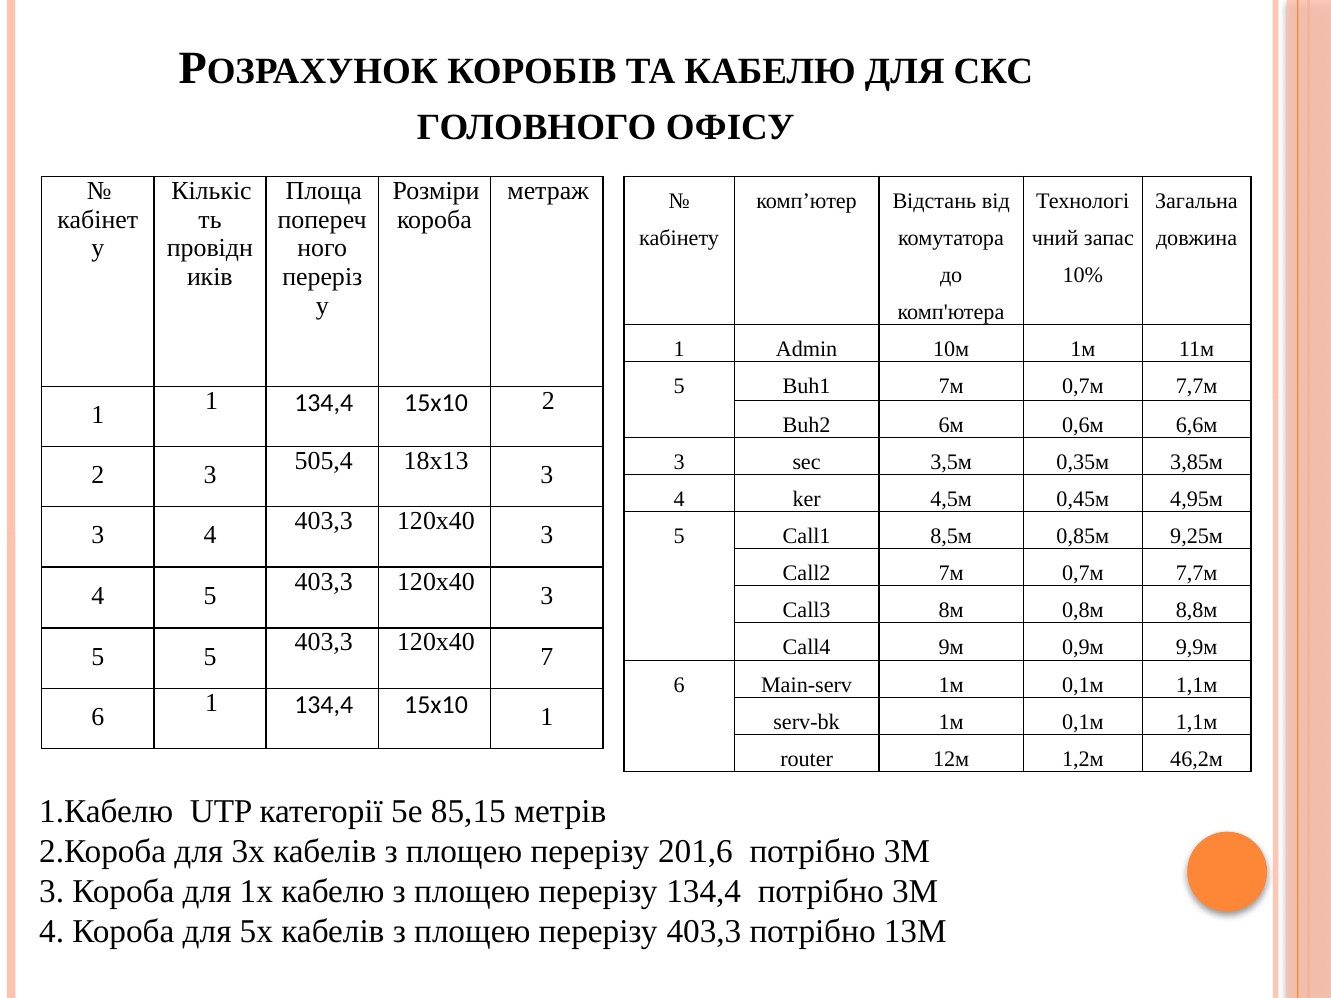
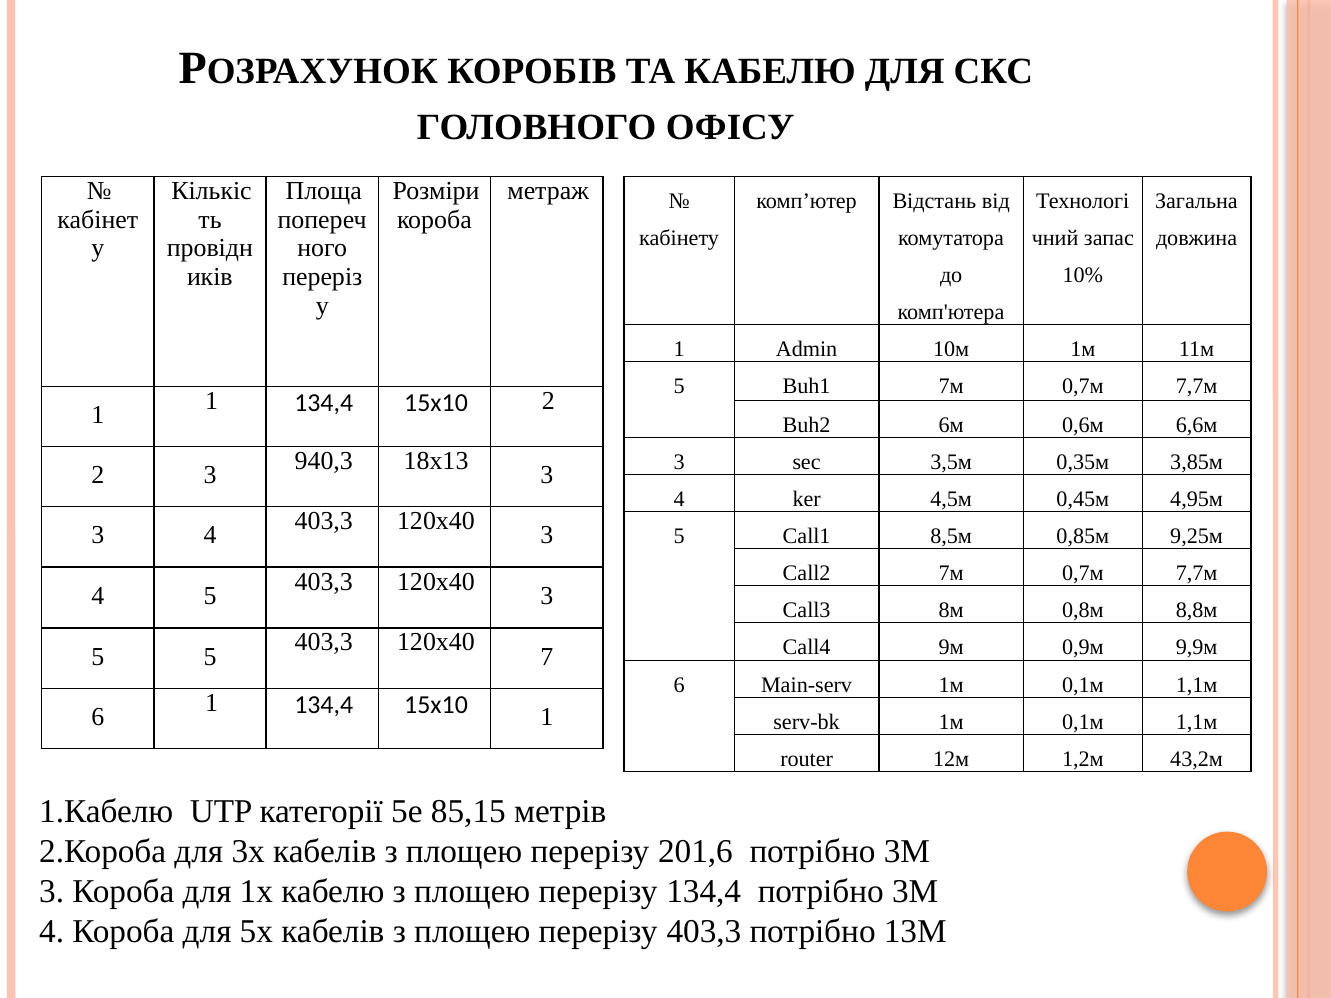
505,4: 505,4 -> 940,3 (324, 461)
46,2м: 46,2м -> 43,2м (1197, 759)
